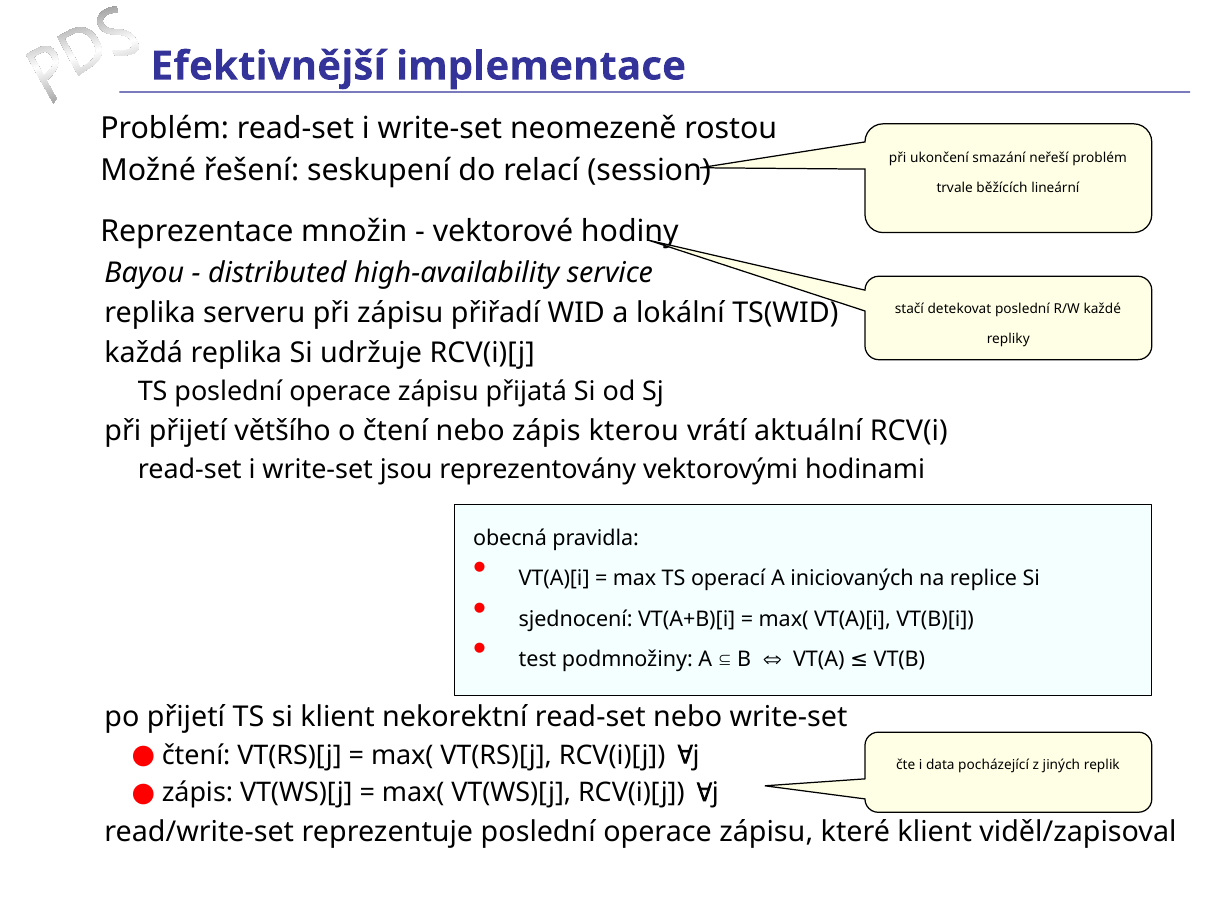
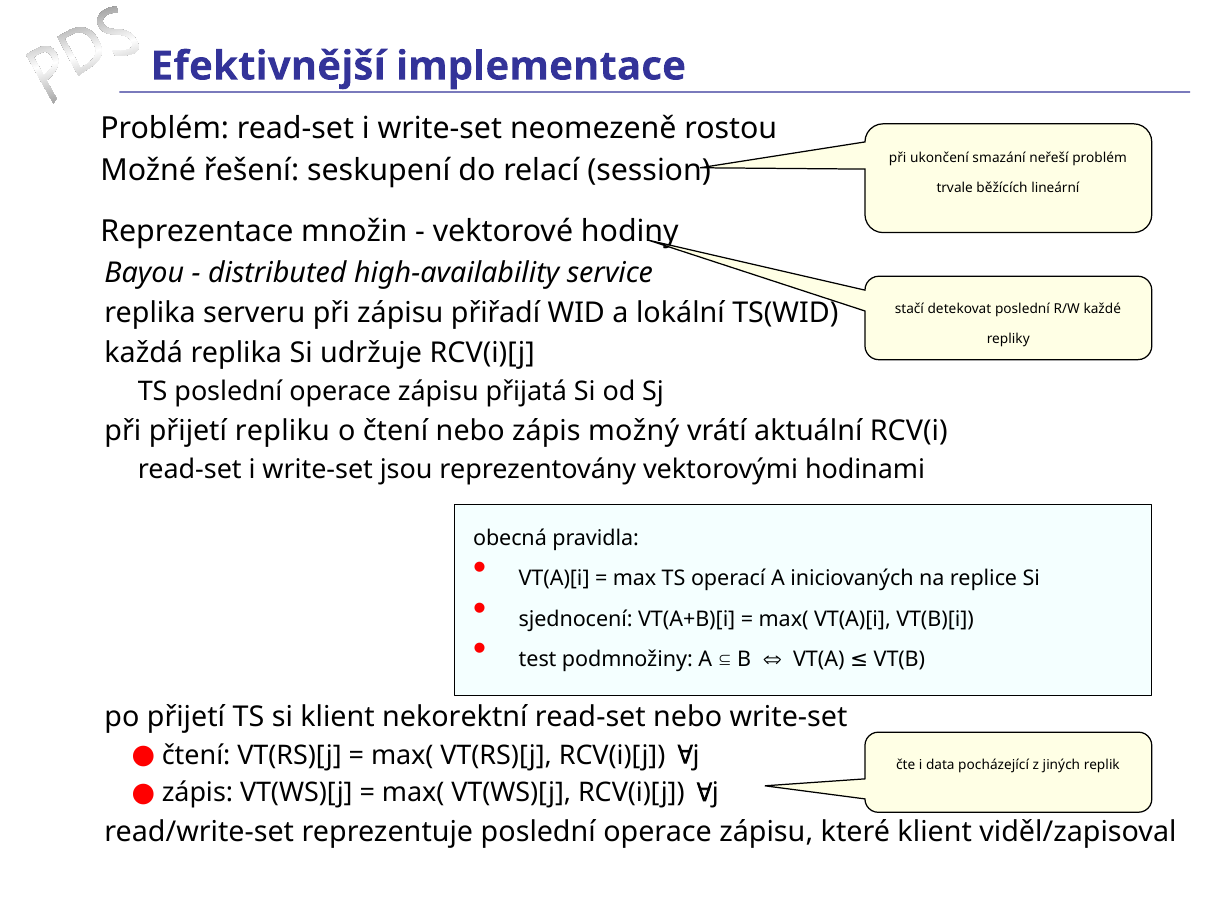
většího: většího -> repliku (282, 431)
kterou: kterou -> možný (634, 431)
